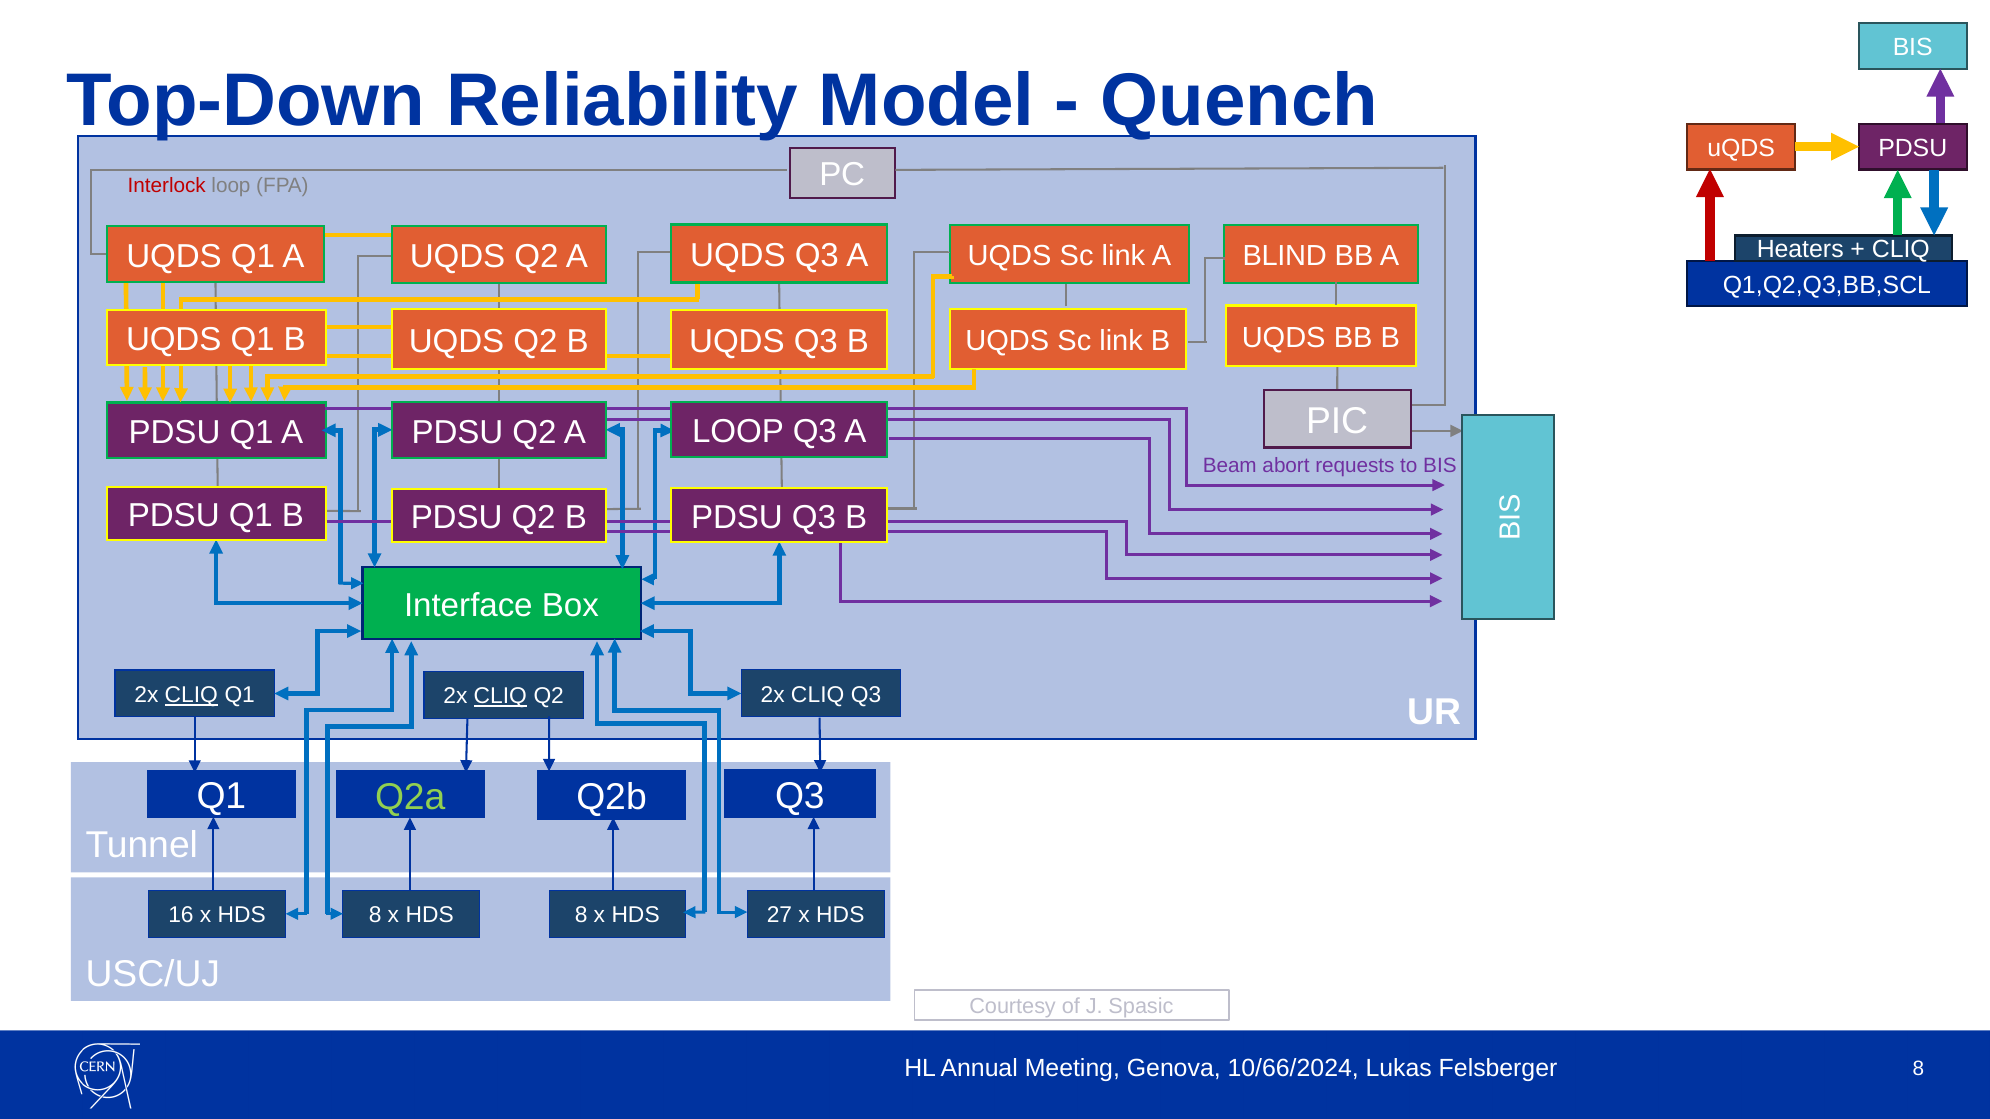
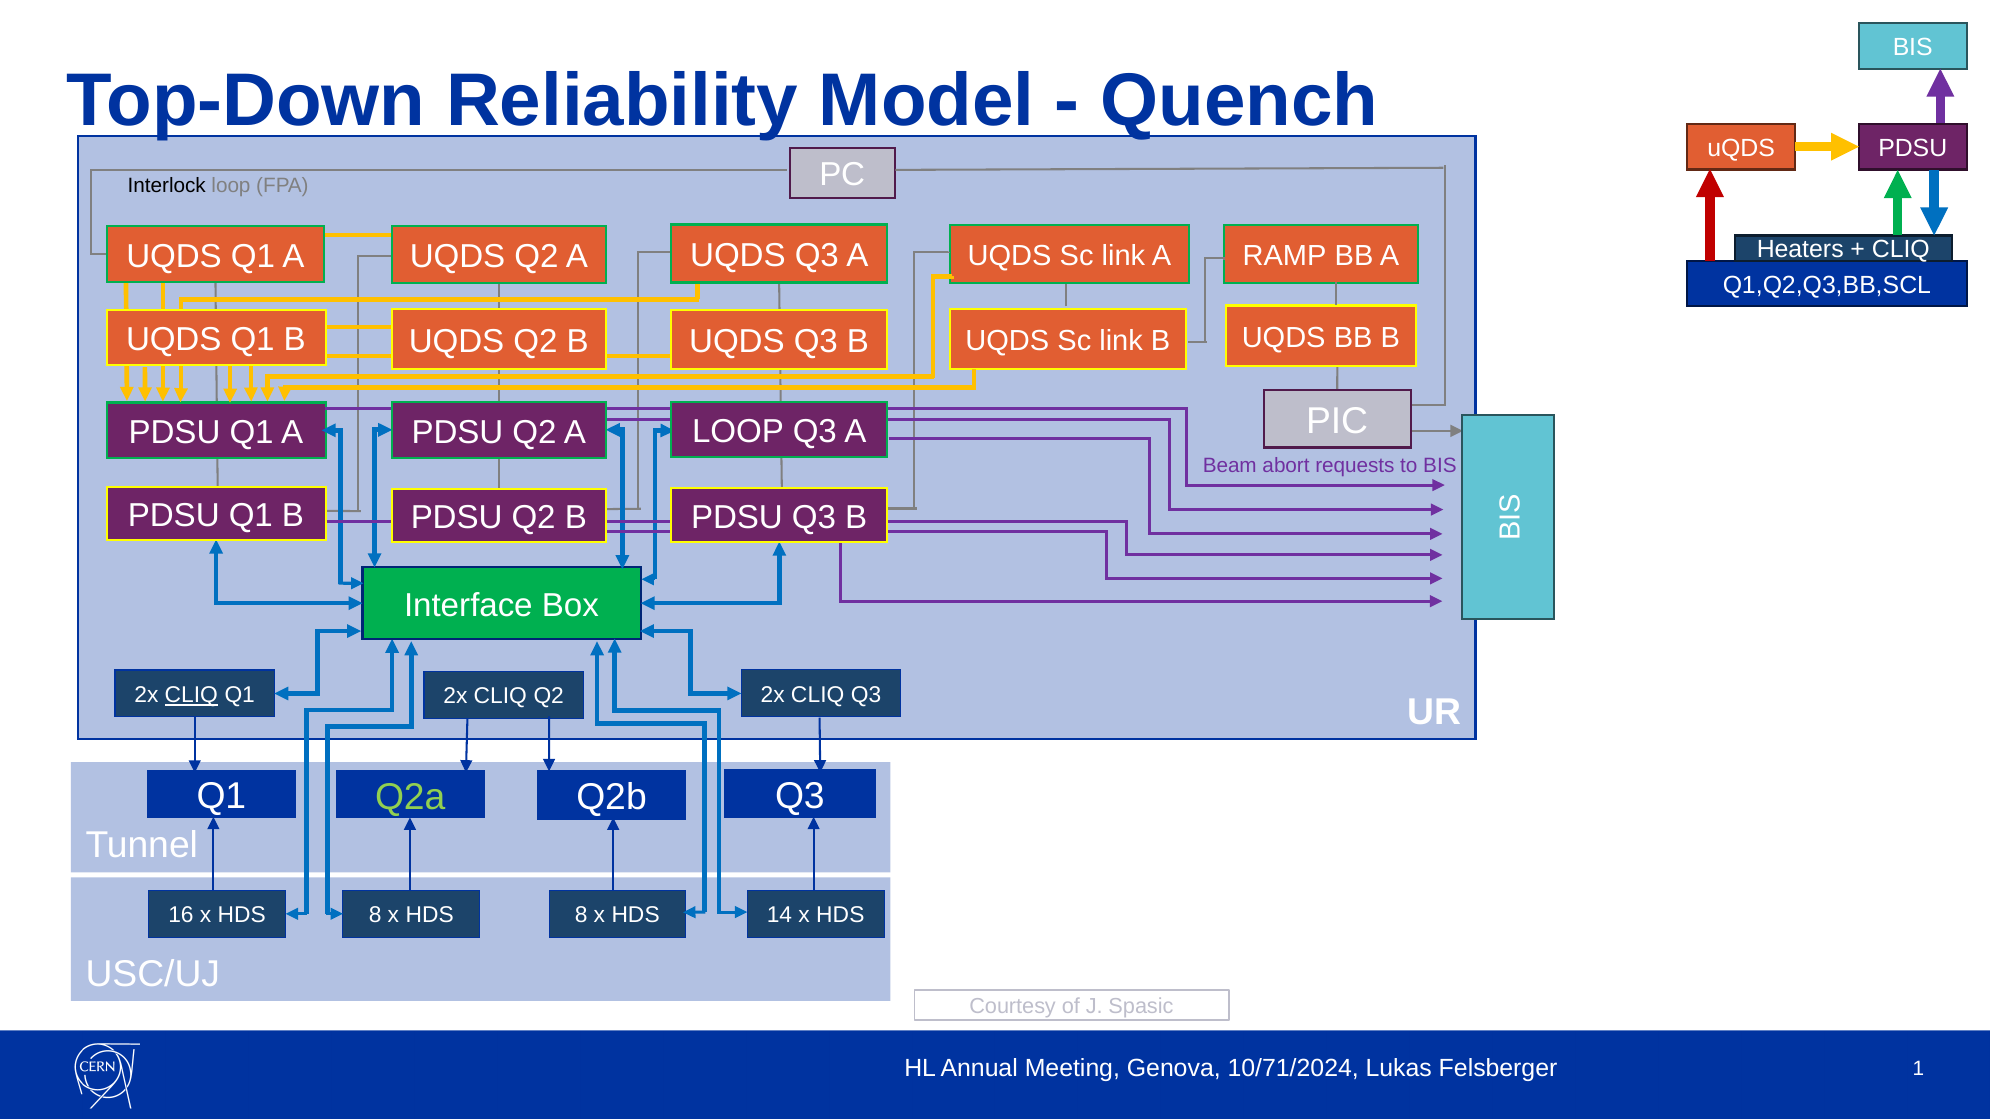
Interlock colour: red -> black (167, 186)
BLIND: BLIND -> RAMP (1285, 256)
CLIQ underline: present -> none (500, 696)
27: 27 -> 14 (779, 916)
10/66/2024: 10/66/2024 -> 10/71/2024 (1293, 1069)
Felsberger 8: 8 -> 1 (1918, 1069)
